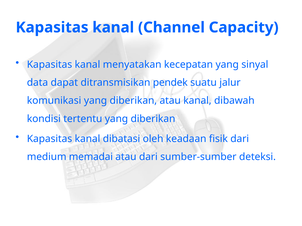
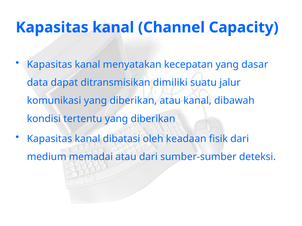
sinyal: sinyal -> dasar (255, 65)
pendek: pendek -> dimiliki (170, 83)
